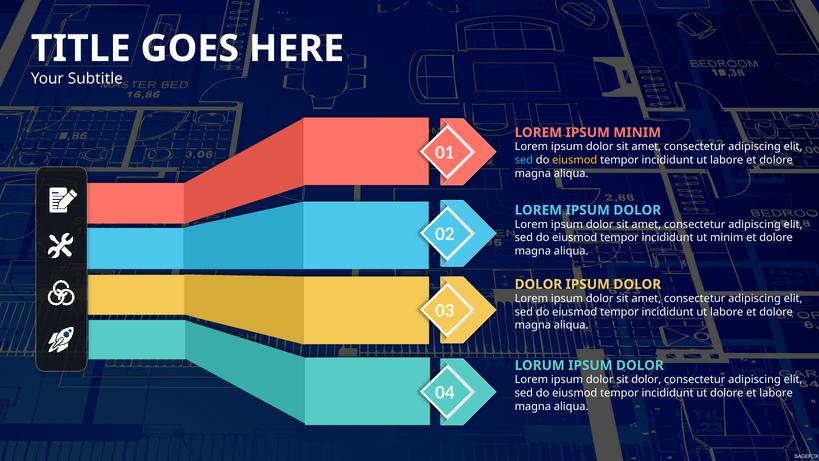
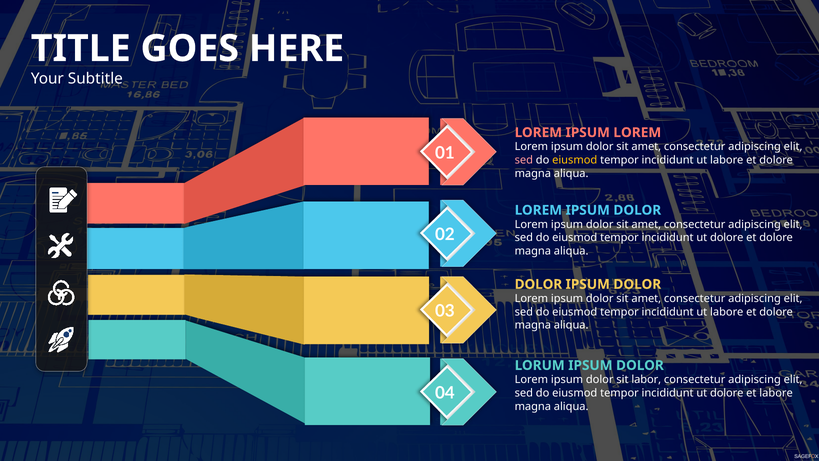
IPSUM MINIM: MINIM -> LOREM (637, 132)
sed colour: light blue -> pink (524, 160)
minim: minim -> dolore (727, 238)
sit dolor: dolor -> labor (646, 379)
